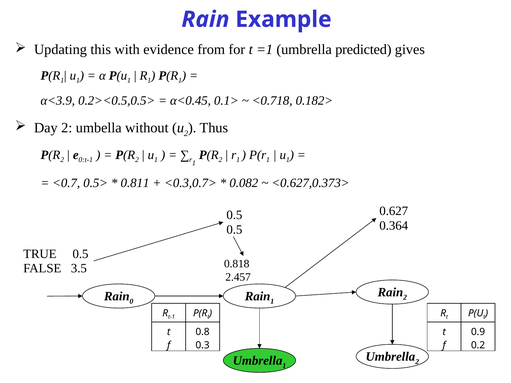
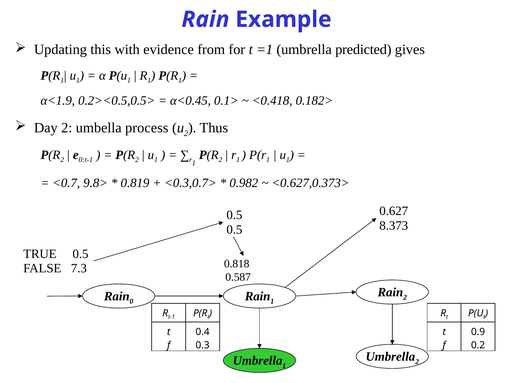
α<3.9: α<3.9 -> α<1.9 (58, 101)
<0.718: <0.718 -> <0.418 (272, 101)
without: without -> process (147, 128)
0.5>: 0.5> -> 9.8> (96, 183)
0.811: 0.811 -> 0.819 (135, 183)
0.082: 0.082 -> 0.982 (244, 183)
0.364: 0.364 -> 8.373 (394, 226)
3.5: 3.5 -> 7.3 (79, 269)
2.457: 2.457 -> 0.587 (238, 277)
0.8: 0.8 -> 0.4 (203, 332)
